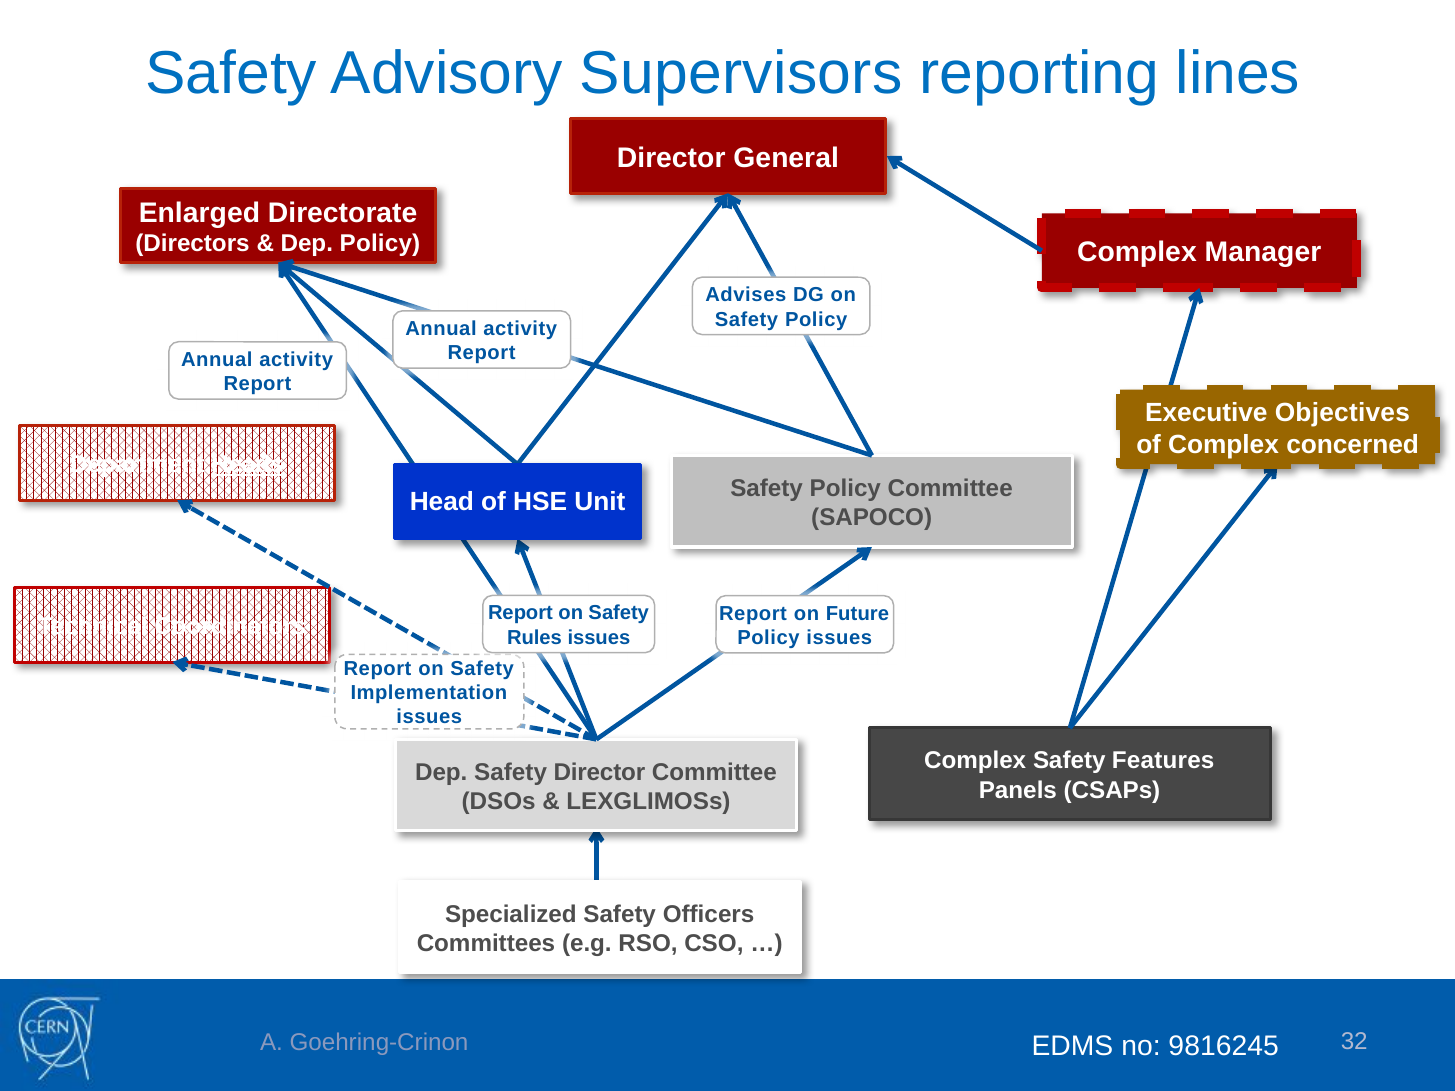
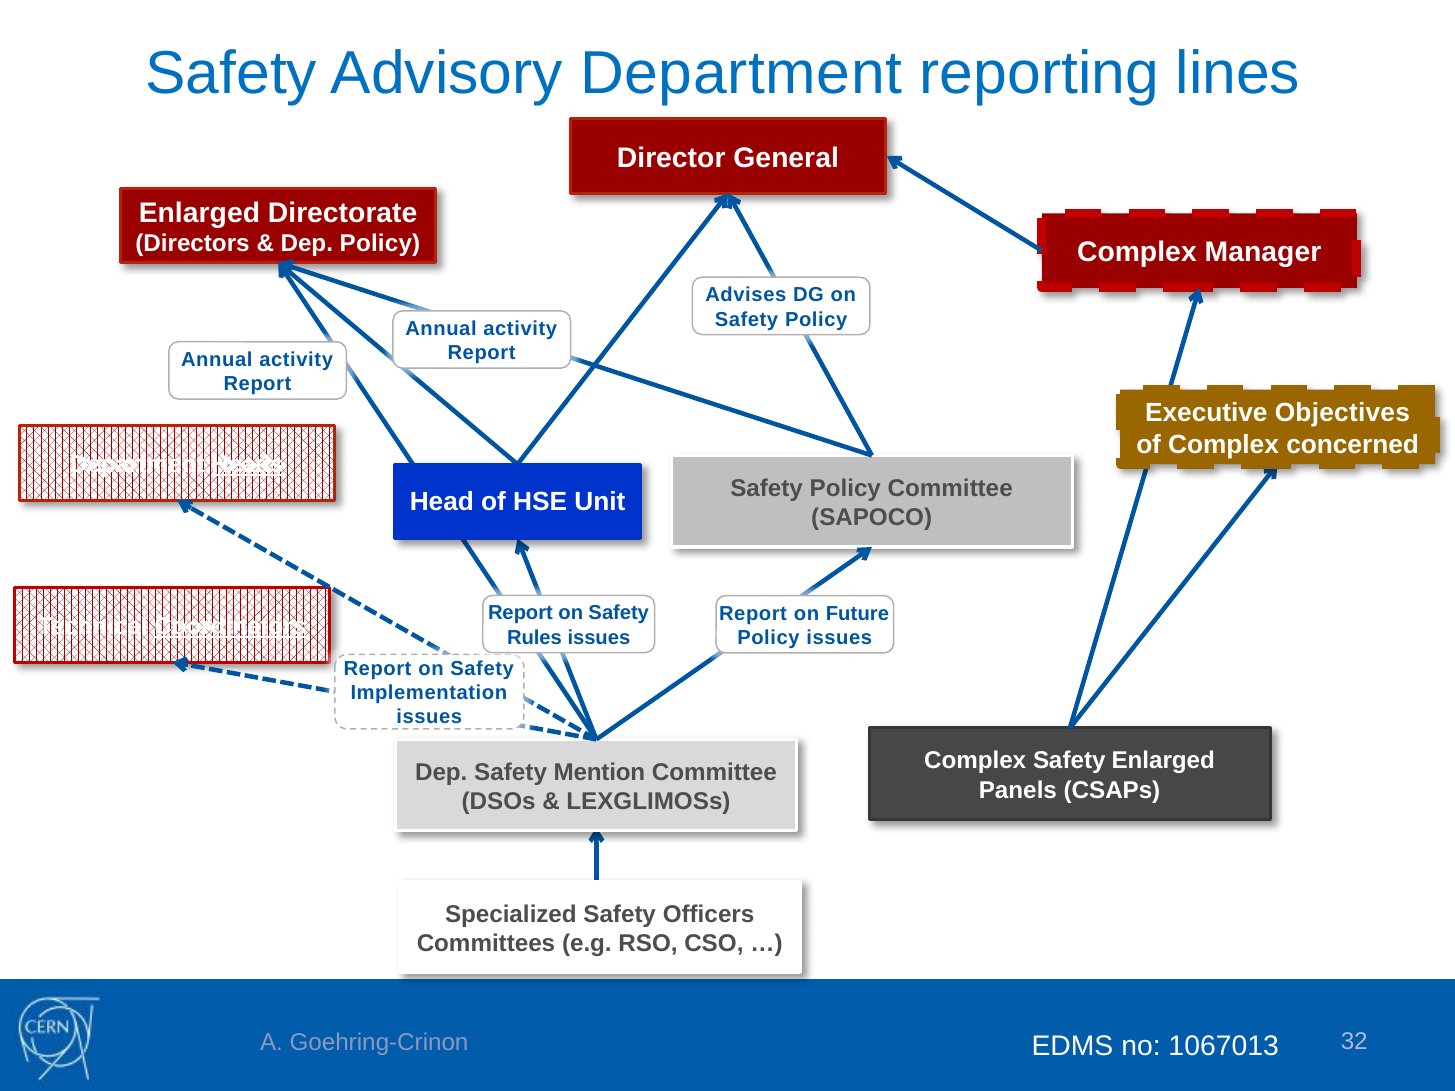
Advisory Supervisors: Supervisors -> Department (741, 74)
Coordinators underline: none -> present (230, 627)
Safety Features: Features -> Enlarged (1163, 761)
Safety Director: Director -> Mention (599, 772)
9816245: 9816245 -> 1067013 (1224, 1047)
